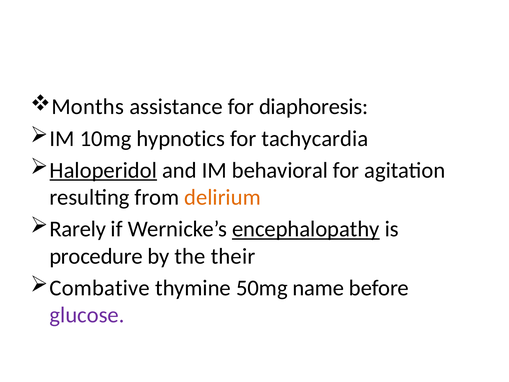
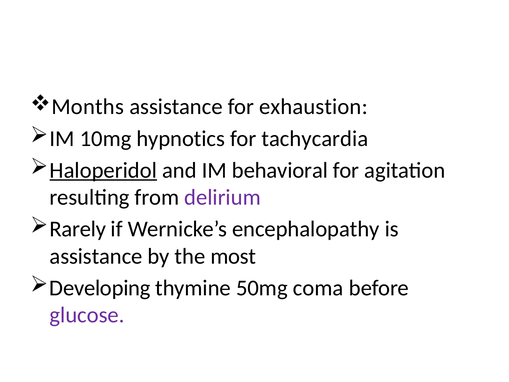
diaphoresis: diaphoresis -> exhaustion (313, 107)
delirium colour: orange -> purple (223, 197)
encephalopathy underline: present -> none (306, 229)
procedure: procedure -> assistance (96, 256)
their: their -> most (233, 256)
Combative: Combative -> Developing (100, 288)
name: name -> coma (318, 288)
